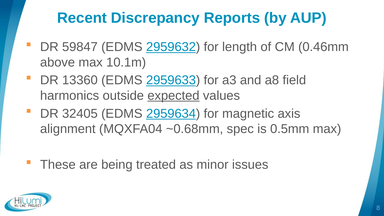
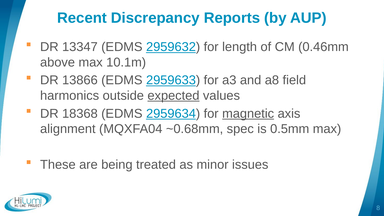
59847: 59847 -> 13347 (80, 47)
13360: 13360 -> 13866 (80, 80)
32405: 32405 -> 18368 (80, 114)
magnetic underline: none -> present (248, 114)
